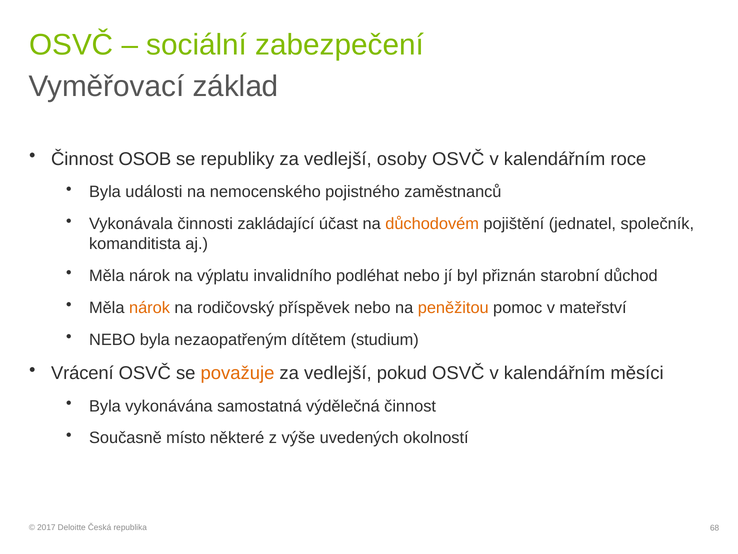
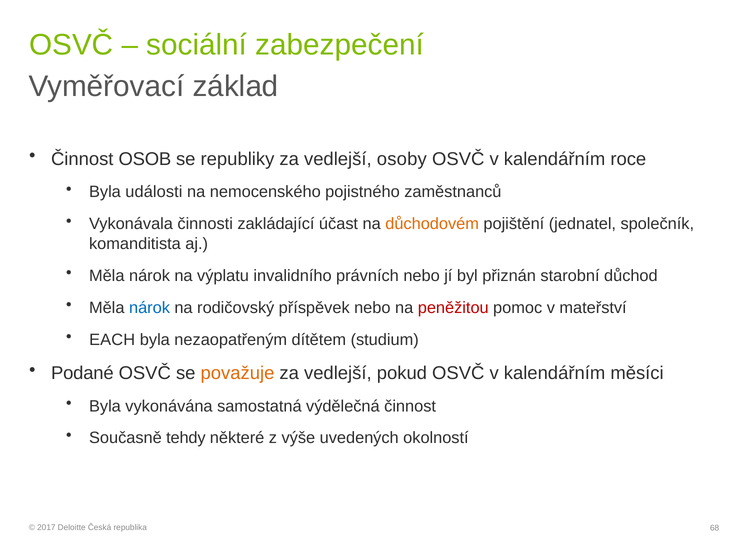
podléhat: podléhat -> právních (367, 275)
nárok colour: orange -> blue (150, 307)
peněžitou colour: orange -> red (453, 307)
NEBO: NEBO -> EACH (112, 339)
Vrácení: Vrácení -> Podané (82, 373)
místo: místo -> tehdy (186, 438)
